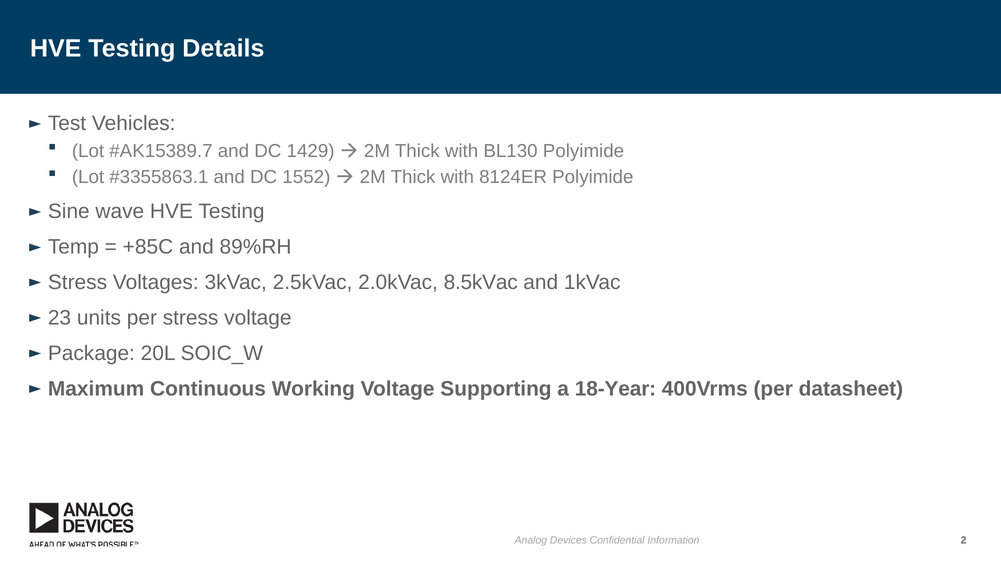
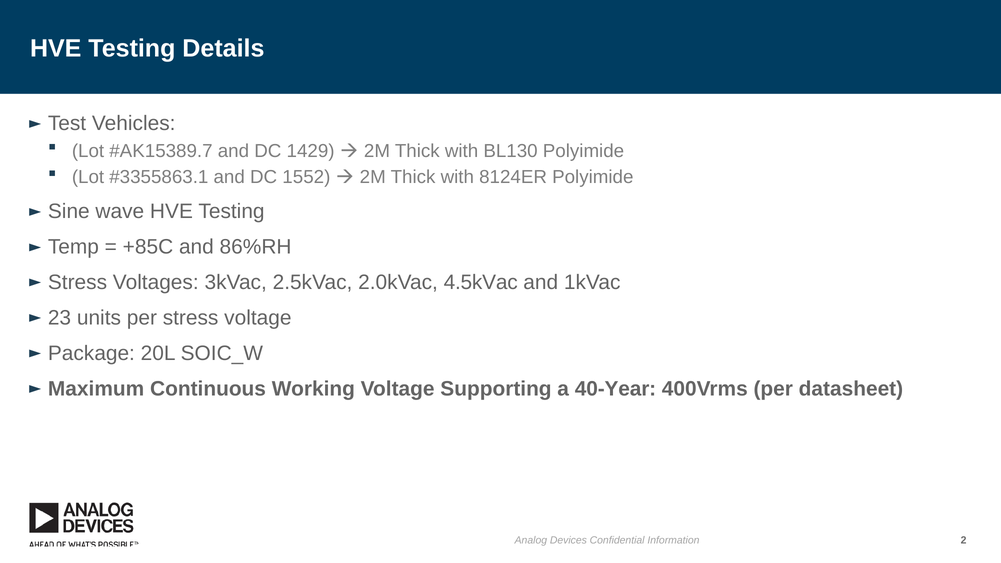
89%RH: 89%RH -> 86%RH (256, 247)
8.5kVac: 8.5kVac -> 4.5kVac (481, 282)
18-Year: 18-Year -> 40-Year (616, 389)
